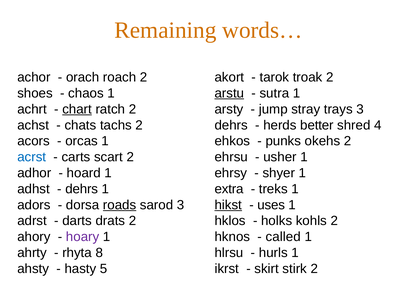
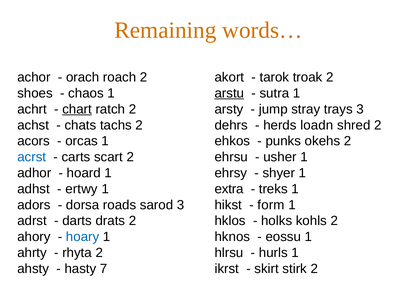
better: better -> loadn (317, 125)
shred 4: 4 -> 2 (378, 125)
dehrs: dehrs -> ertwy (81, 189)
roads underline: present -> none (120, 205)
hikst underline: present -> none (228, 205)
uses: uses -> form (271, 205)
hoary colour: purple -> blue (83, 237)
called: called -> eossu (283, 237)
rhyta 8: 8 -> 2 (99, 253)
5: 5 -> 7 (104, 269)
